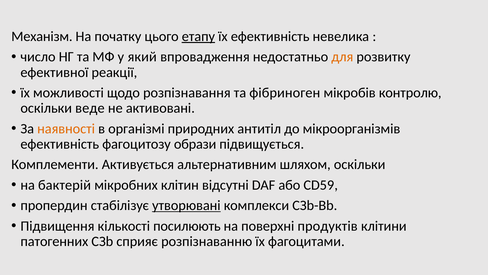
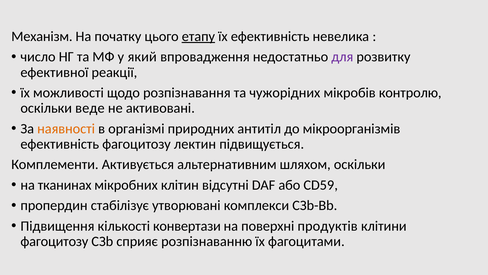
для colour: orange -> purple (342, 57)
фібриноген: фібриноген -> чужорідних (285, 93)
образи: образи -> лектин (195, 144)
бактерій: бактерій -> тканинах (65, 185)
утворювані underline: present -> none (186, 205)
посилюють: посилюють -> конвертази (187, 226)
патогенних: патогенних -> фагоцитозу (54, 241)
